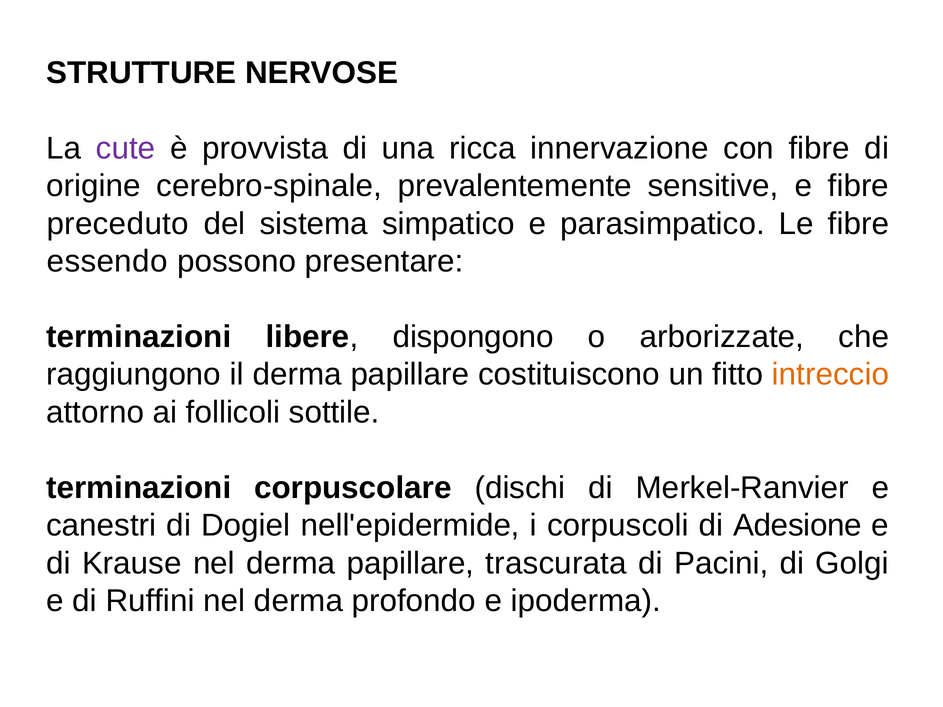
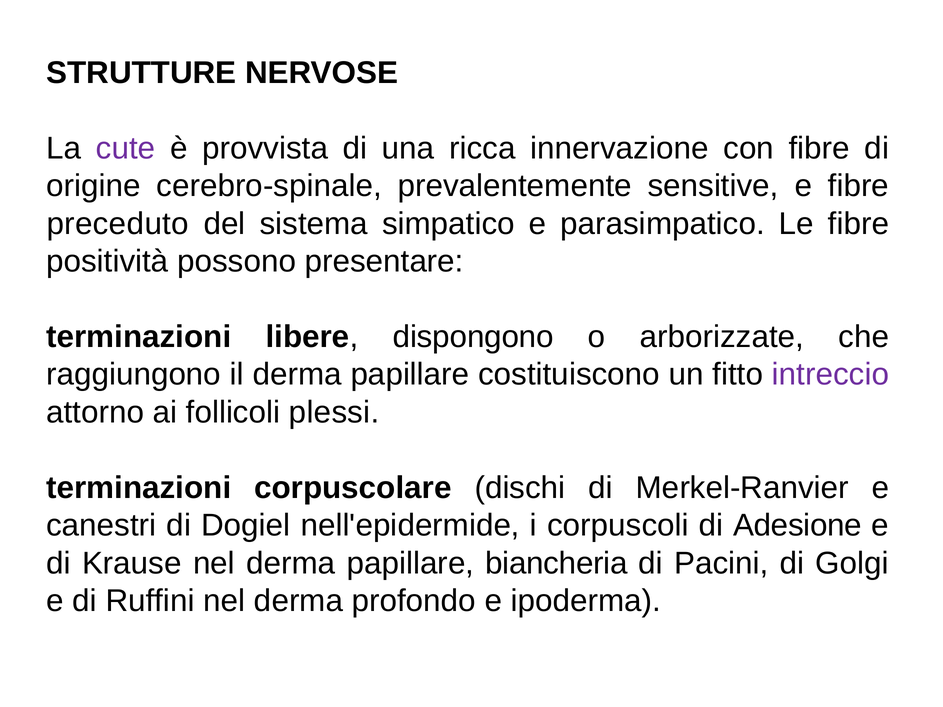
essendo: essendo -> positività (107, 262)
intreccio colour: orange -> purple (830, 375)
sottile: sottile -> plessi (334, 412)
trascurata: trascurata -> biancheria (556, 563)
